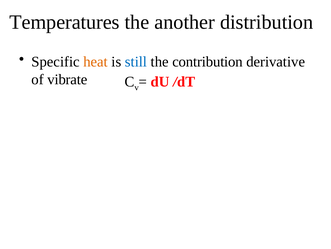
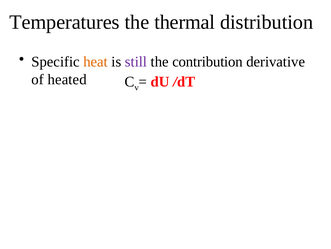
another: another -> thermal (185, 22)
still colour: blue -> purple (136, 62)
vibrate: vibrate -> heated (67, 79)
